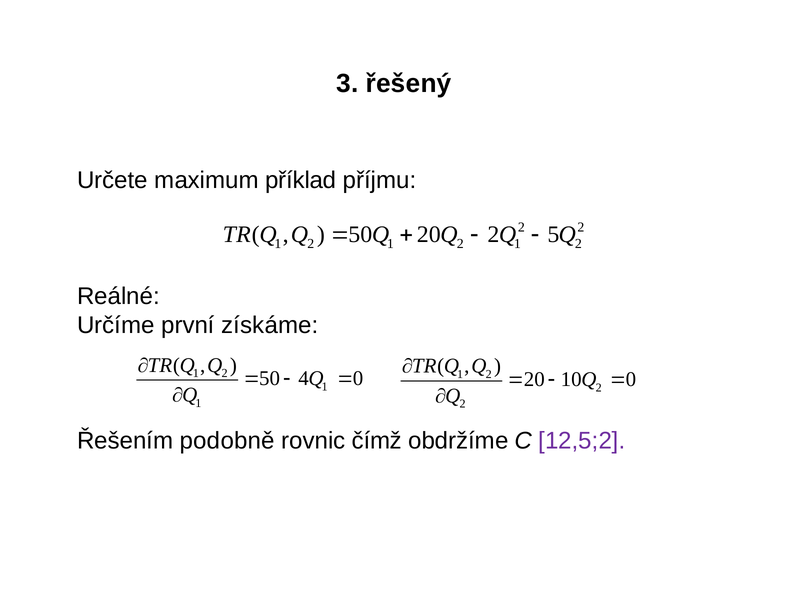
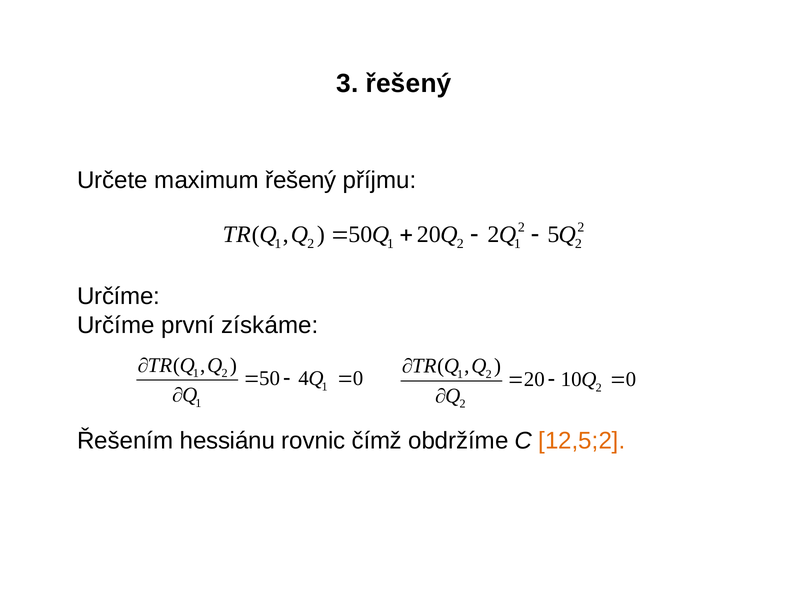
maximum příklad: příklad -> řešený (301, 180)
Reálné: Reálné -> Určíme (119, 296)
podobně: podobně -> hessiánu (227, 441)
12,5;2 colour: purple -> orange (582, 441)
